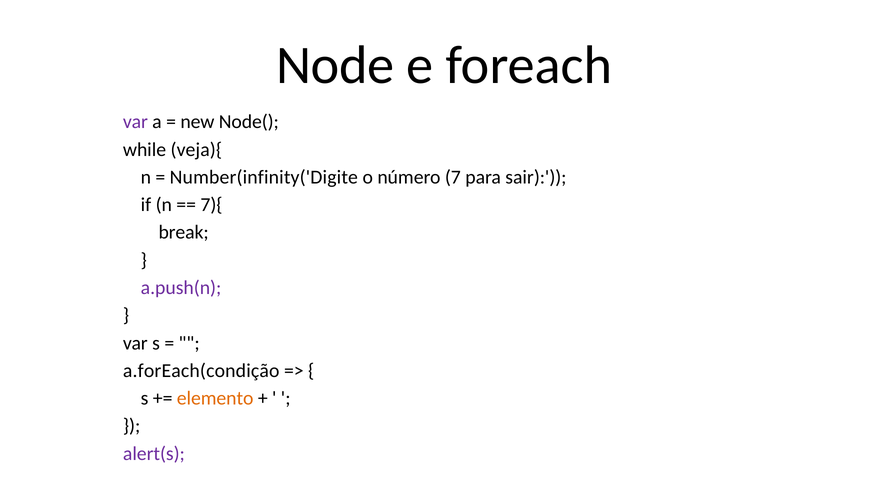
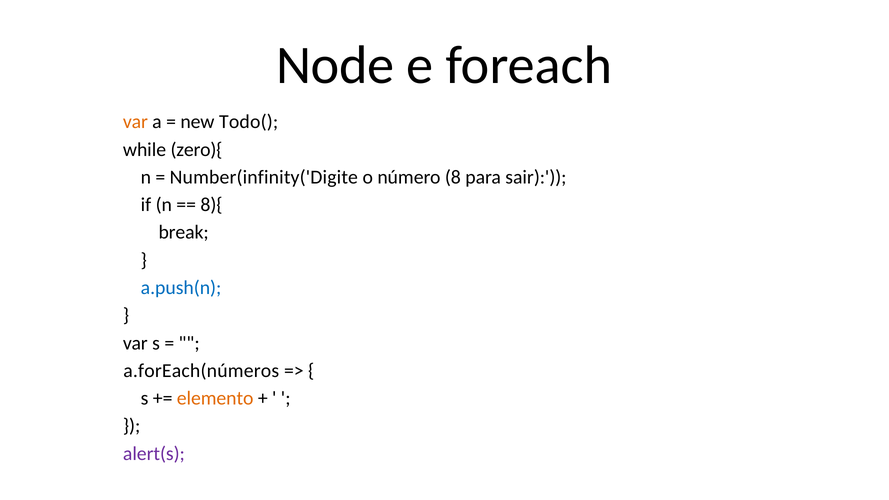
var colour: purple -> orange (135, 122)
Node(: Node( -> Todo( (249, 122)
veja){: veja){ -> zero){ (196, 150)
7: 7 -> 8 (453, 177)
7){: 7){ -> 8){ (212, 205)
a.push(n colour: purple -> blue (181, 288)
a.forEach(condição: a.forEach(condição -> a.forEach(números (201, 371)
